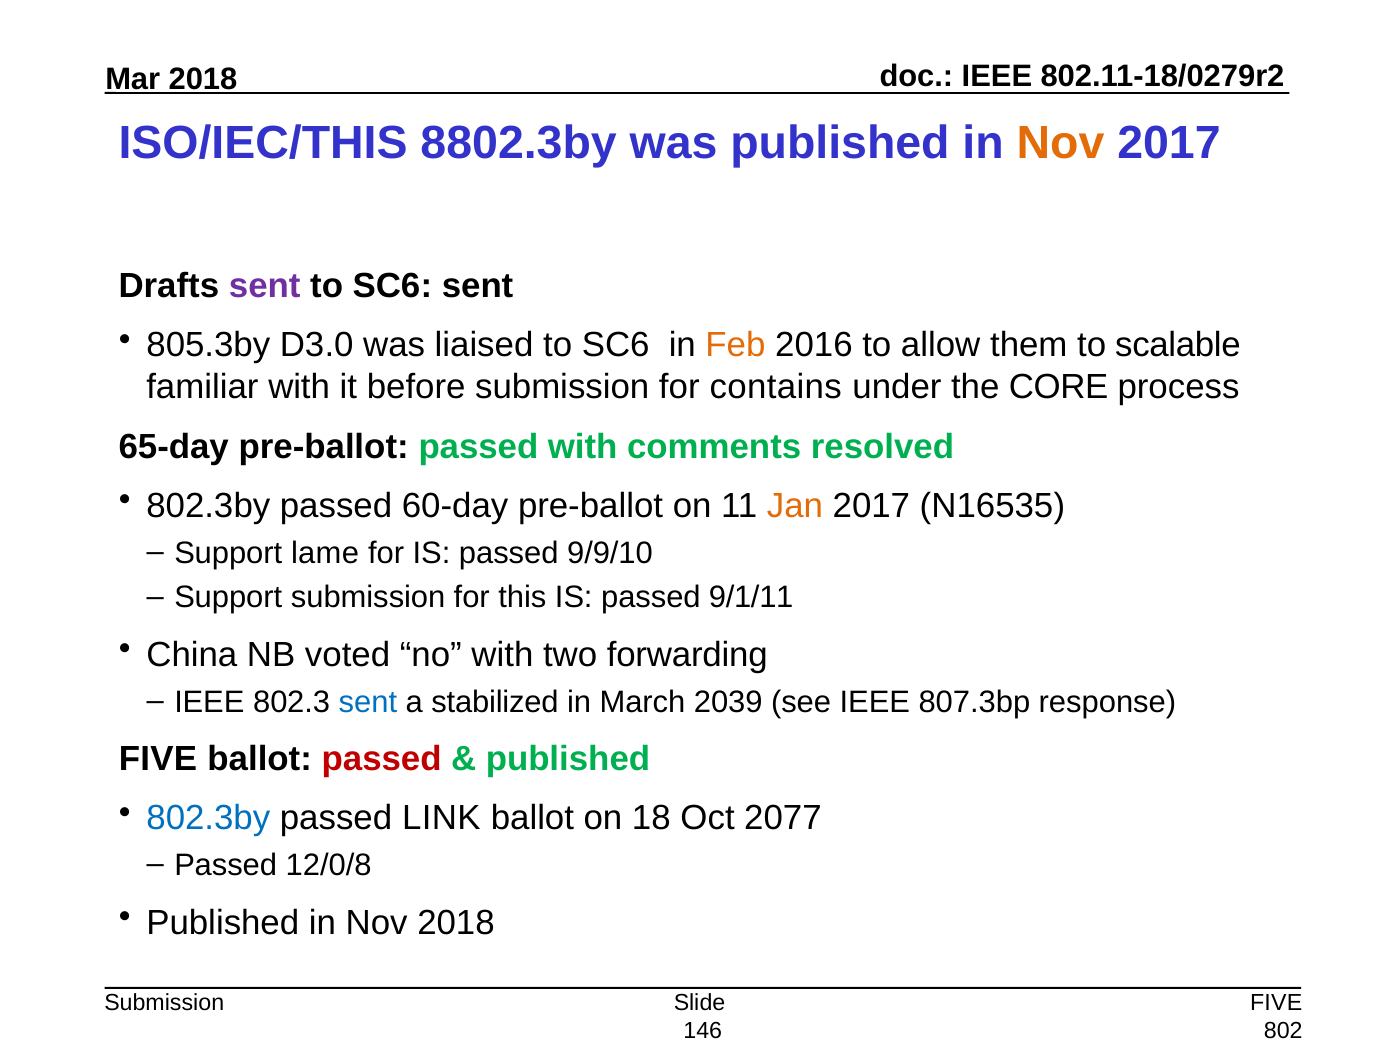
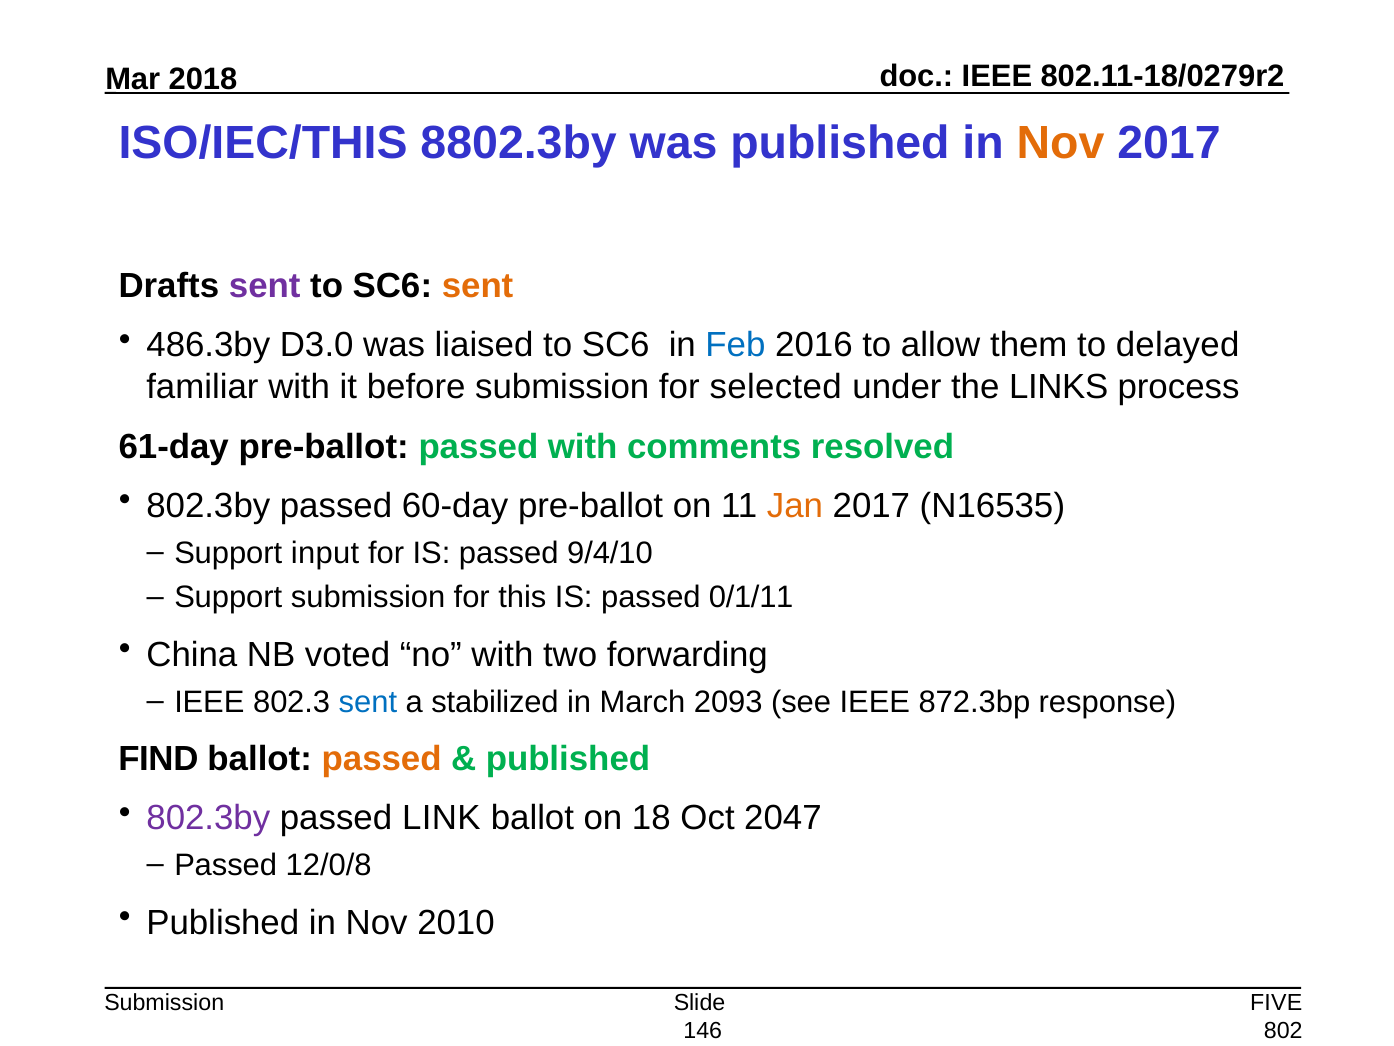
sent colour: black -> orange (478, 286)
805.3by: 805.3by -> 486.3by (208, 345)
Feb colour: orange -> blue (735, 345)
scalable: scalable -> delayed (1178, 345)
contains: contains -> selected (776, 387)
CORE: CORE -> LINKS (1059, 387)
65-day: 65-day -> 61-day (174, 446)
lame: lame -> input (325, 553)
9/9/10: 9/9/10 -> 9/4/10 (610, 553)
9/1/11: 9/1/11 -> 0/1/11 (751, 597)
2039: 2039 -> 2093 (728, 702)
807.3bp: 807.3bp -> 872.3bp (974, 702)
FIVE: FIVE -> FIND (158, 759)
passed colour: red -> orange (382, 759)
802.3by colour: blue -> purple (208, 818)
2077: 2077 -> 2047 (783, 818)
Nov 2018: 2018 -> 2010 (456, 922)
